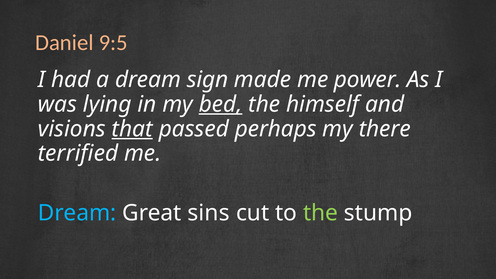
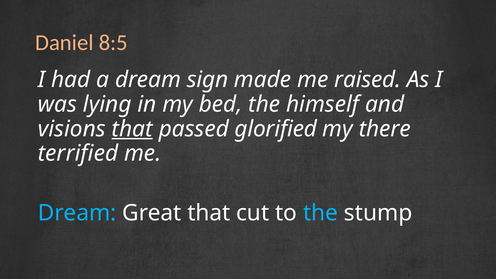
9:5: 9:5 -> 8:5 (113, 43)
power: power -> raised (368, 80)
bed underline: present -> none (221, 104)
perhaps: perhaps -> glorified (276, 129)
Great sins: sins -> that (209, 213)
the colour: light green -> light blue (321, 213)
